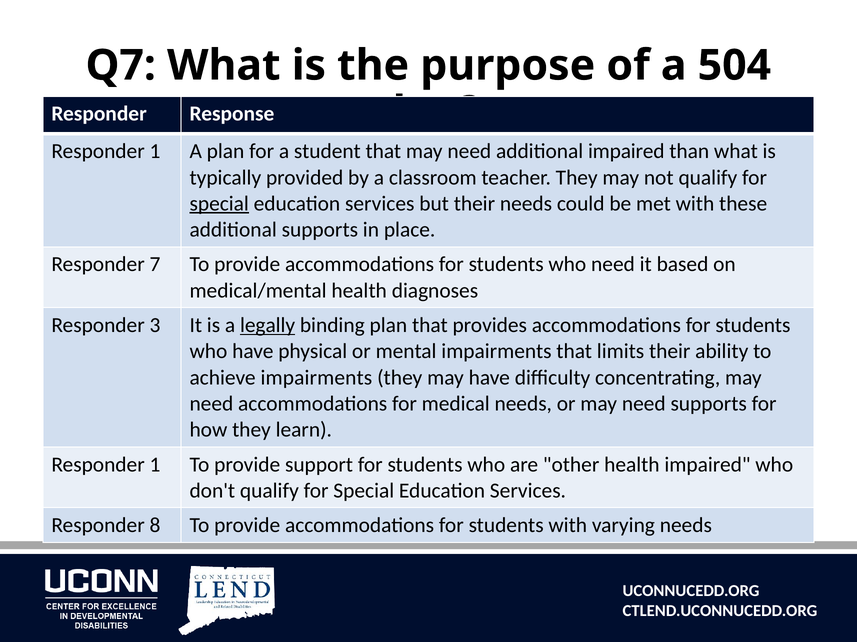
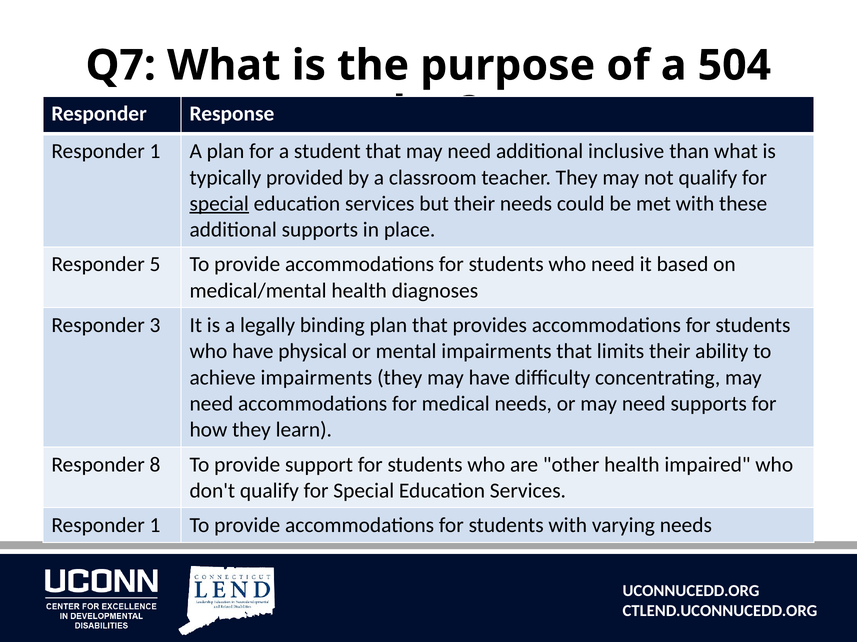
additional impaired: impaired -> inclusive (626, 152)
7: 7 -> 5 (155, 265)
legally underline: present -> none (268, 326)
1: 1 -> 8 (155, 465)
8: 8 -> 1 (155, 526)
